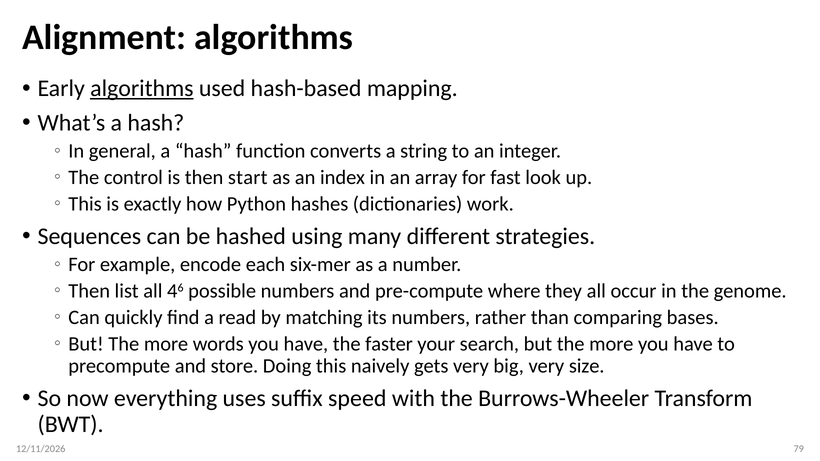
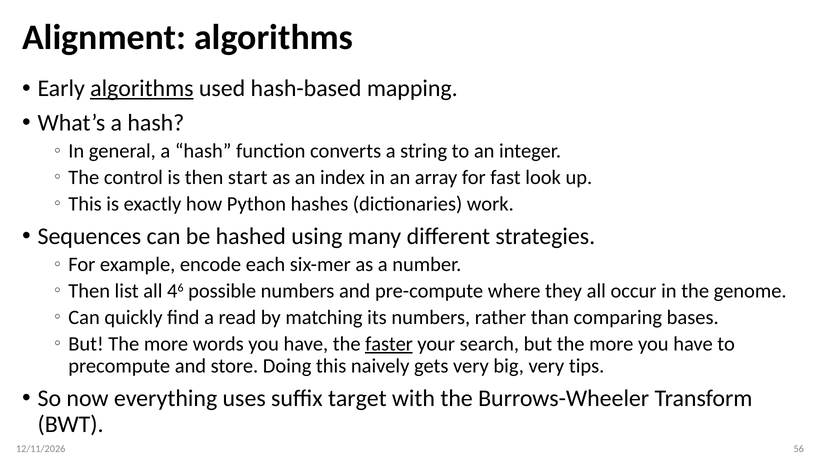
faster underline: none -> present (389, 344)
size: size -> tips (587, 366)
speed: speed -> target (357, 399)
79: 79 -> 56 (799, 449)
